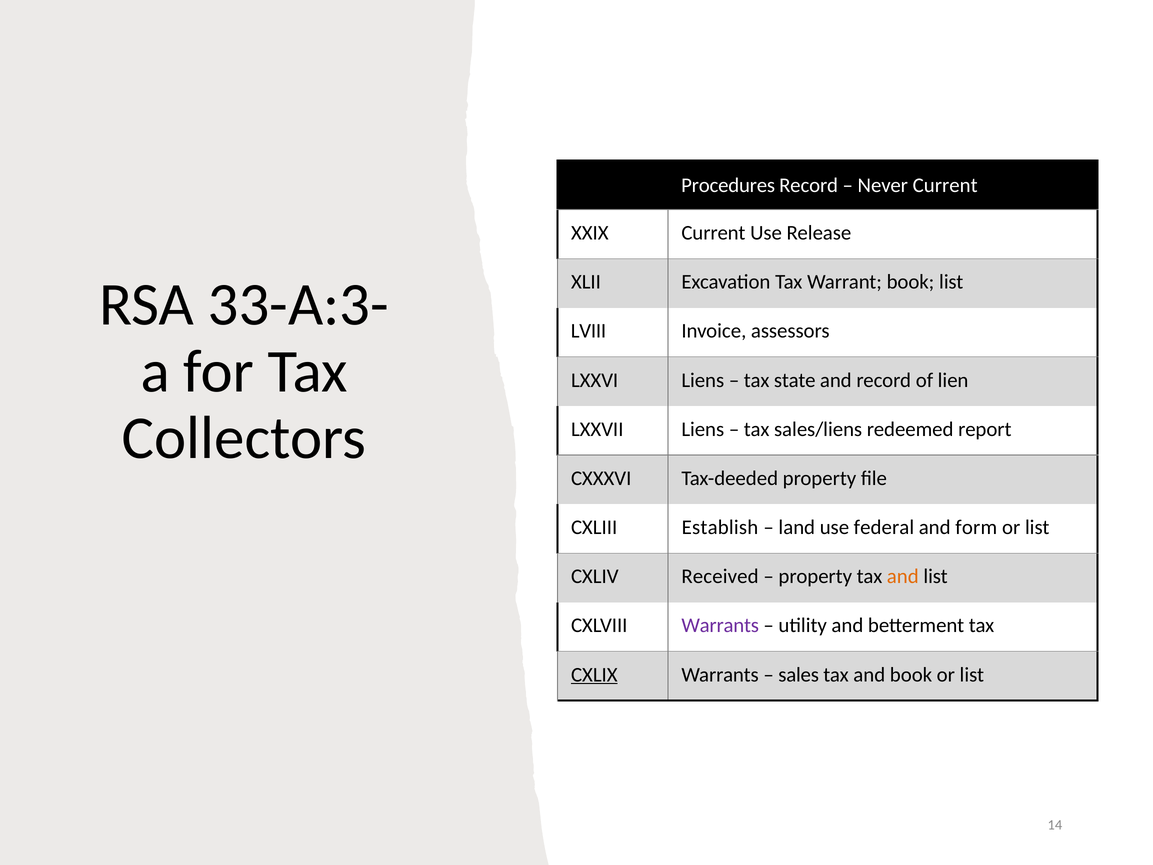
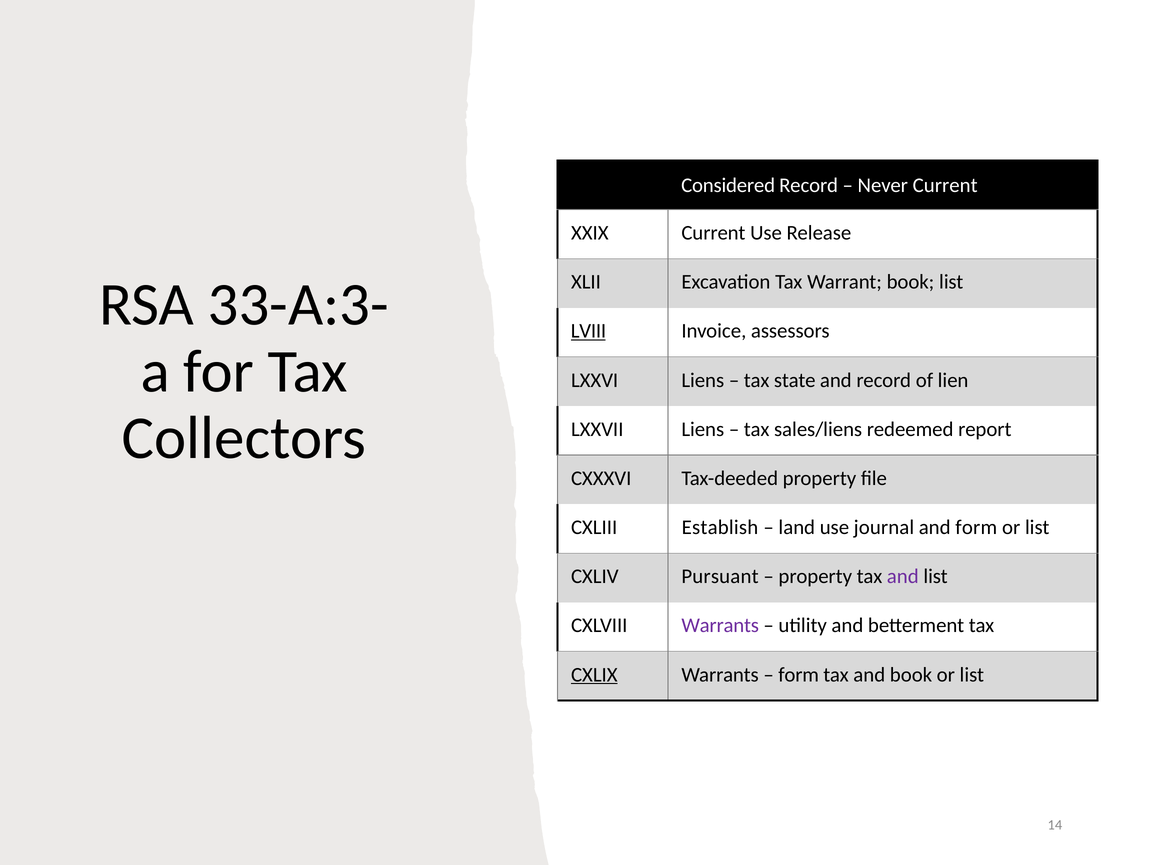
Procedures: Procedures -> Considered (728, 185)
LVIII underline: none -> present (588, 331)
federal: federal -> journal (884, 527)
Received: Received -> Pursuant (720, 576)
and colour: orange -> purple (903, 576)
sales: sales -> form (799, 674)
